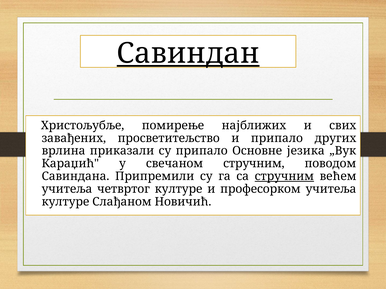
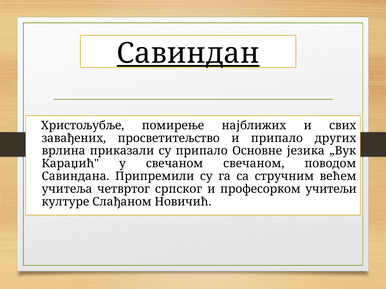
свечаном стручним: стручним -> свечаном (254, 164)
стручним underline: present -> none (284, 177)
четвртог културе: културе -> српског (178, 189)
професорком учитеља: учитеља -> учитељи (331, 189)
